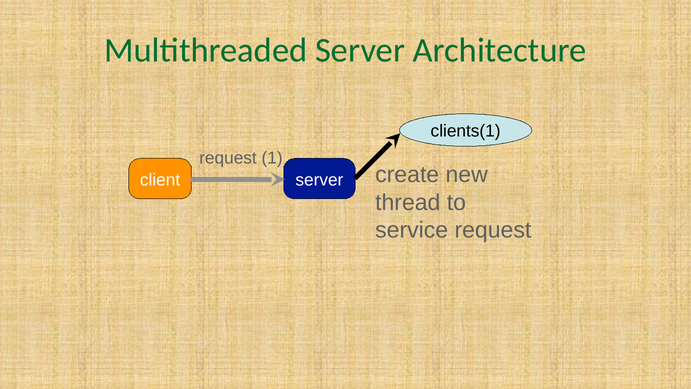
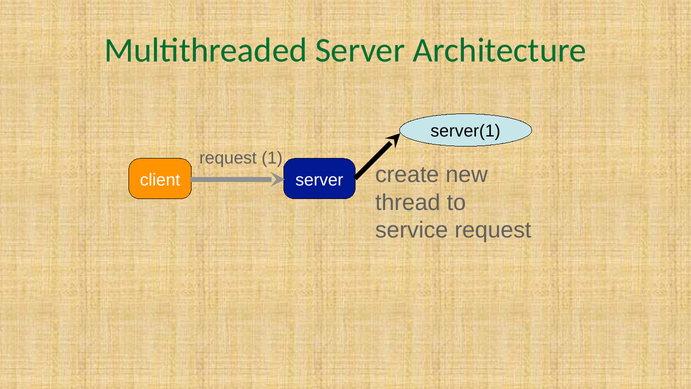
clients(1: clients(1 -> server(1 (466, 131)
